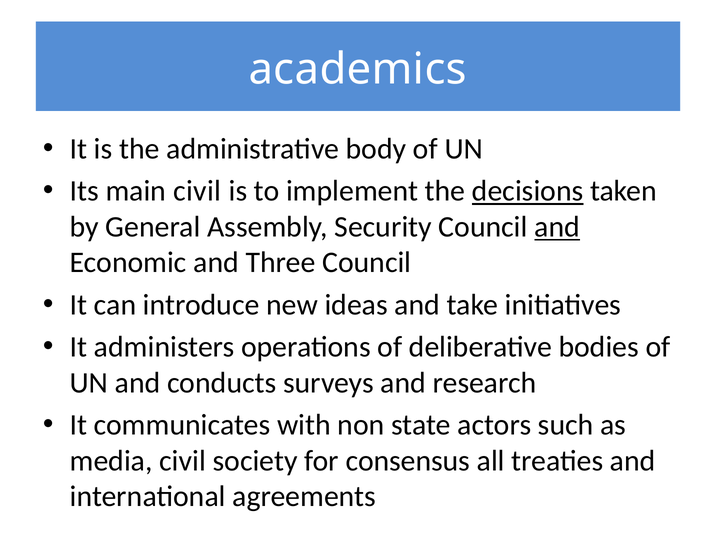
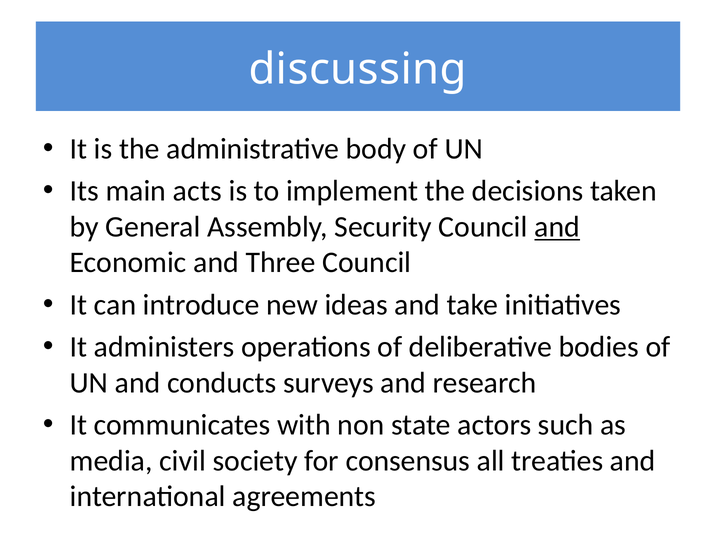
academics: academics -> discussing (358, 69)
main civil: civil -> acts (197, 191)
decisions underline: present -> none (528, 191)
